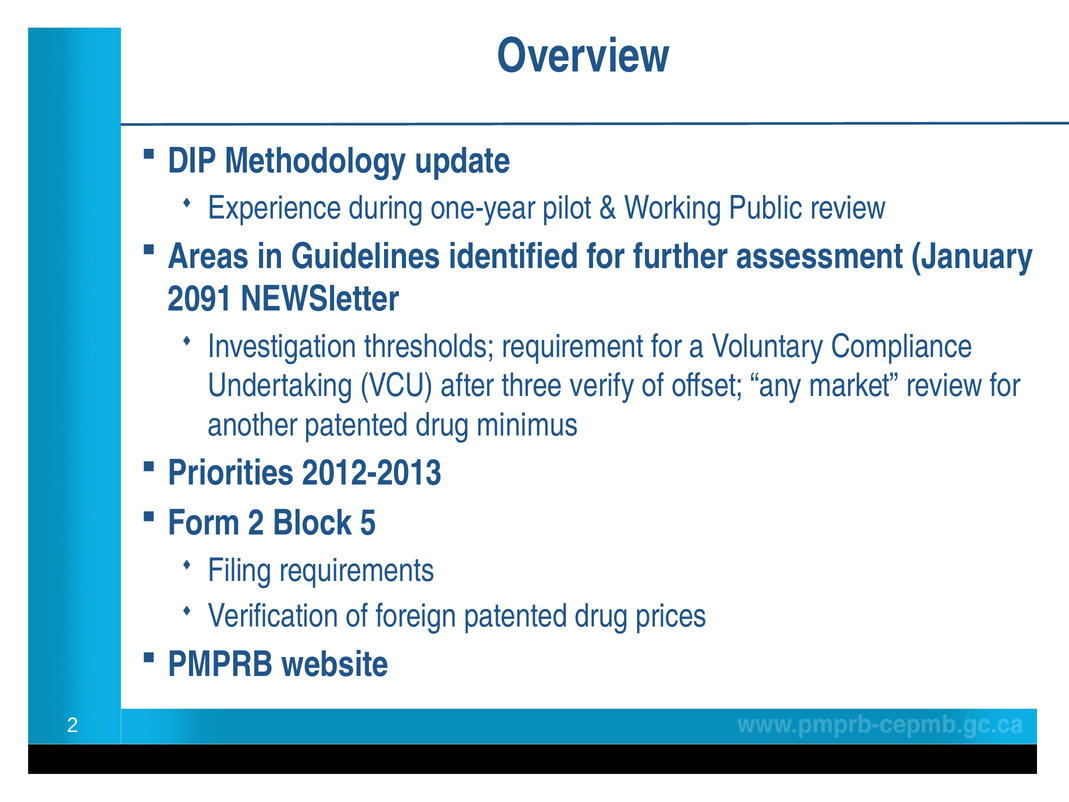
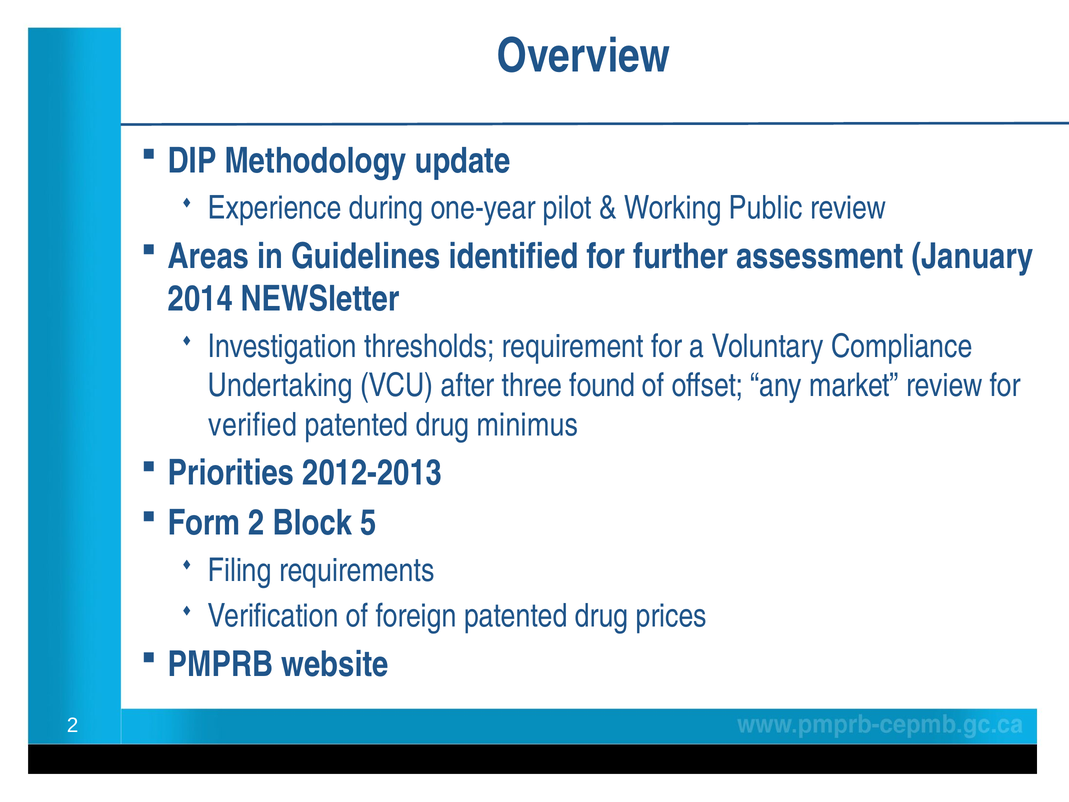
2091: 2091 -> 2014 (200, 299)
verify: verify -> found (602, 386)
another: another -> verified (253, 425)
